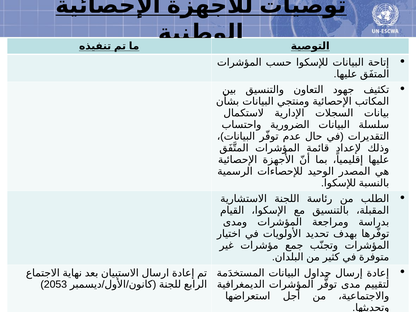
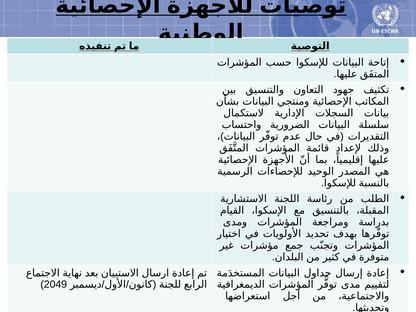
2053: 2053 -> 2049 (55, 285)
